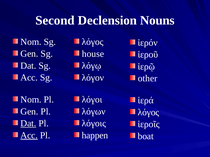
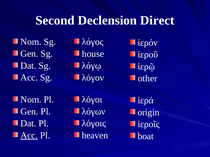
Nouns: Nouns -> Direct (157, 20)
λόγος: λόγος -> origin (148, 113)
Dat underline: present -> none (28, 124)
happen: happen -> heaven (95, 136)
